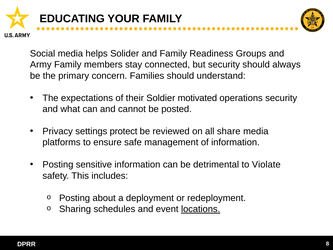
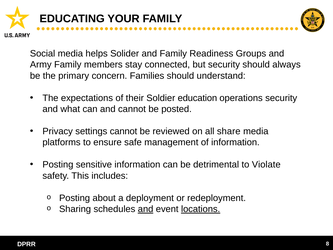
motivated: motivated -> education (197, 98)
settings protect: protect -> cannot (124, 131)
and underline: none -> present (146, 209)
